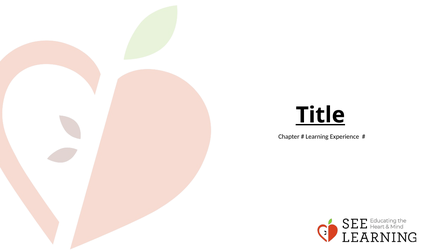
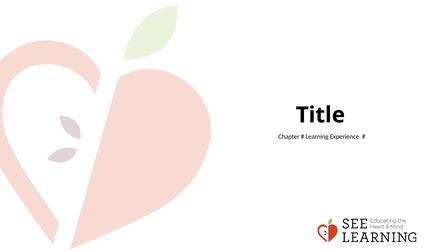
Title underline: present -> none (320, 115)
